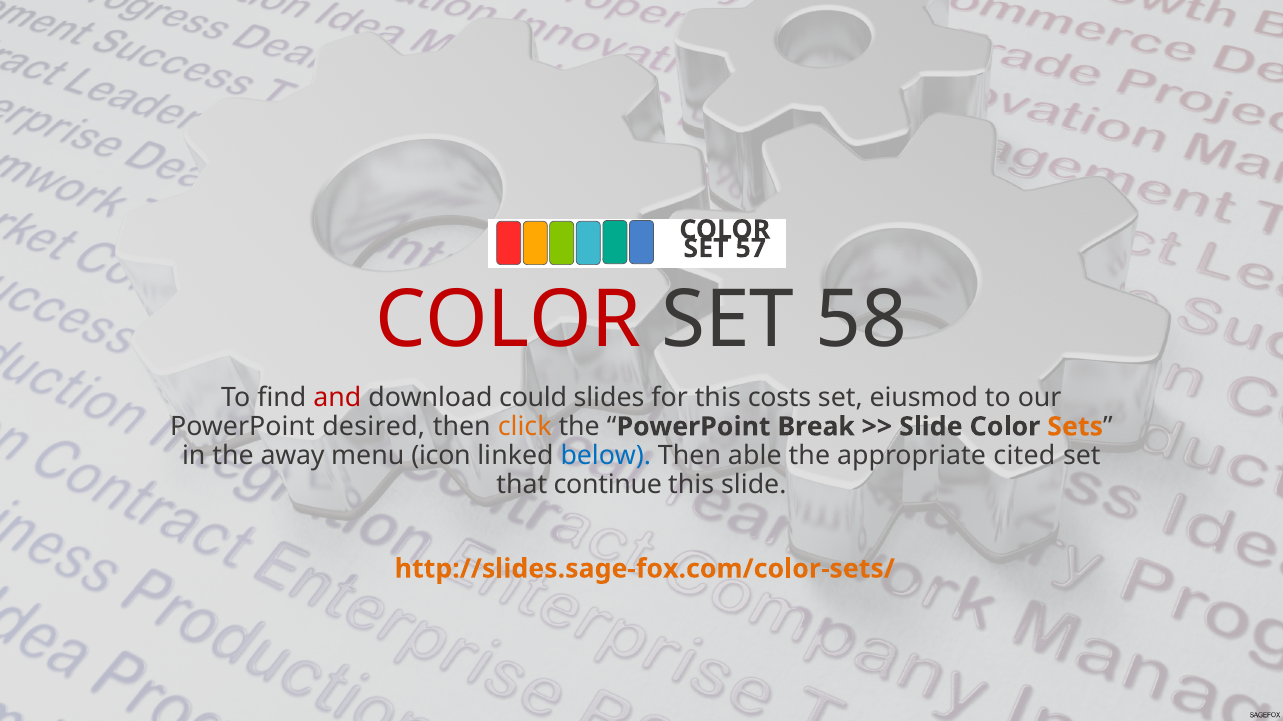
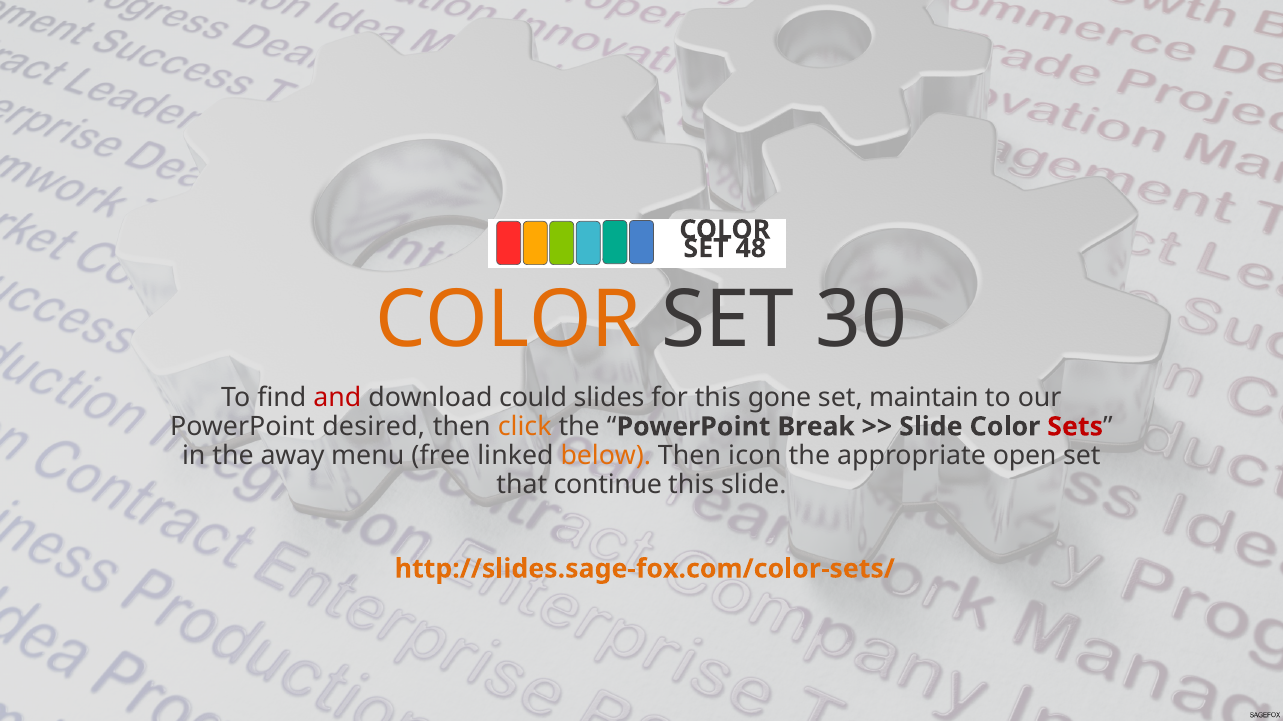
57: 57 -> 48 (751, 249)
COLOR colour: red -> orange (508, 321)
58: 58 -> 30 (861, 321)
costs: costs -> gone (780, 398)
eiusmod: eiusmod -> maintain (924, 398)
Sets colour: orange -> red (1075, 427)
icon: icon -> free (441, 456)
below colour: blue -> orange (606, 456)
able: able -> icon (755, 456)
cited: cited -> open (1025, 456)
